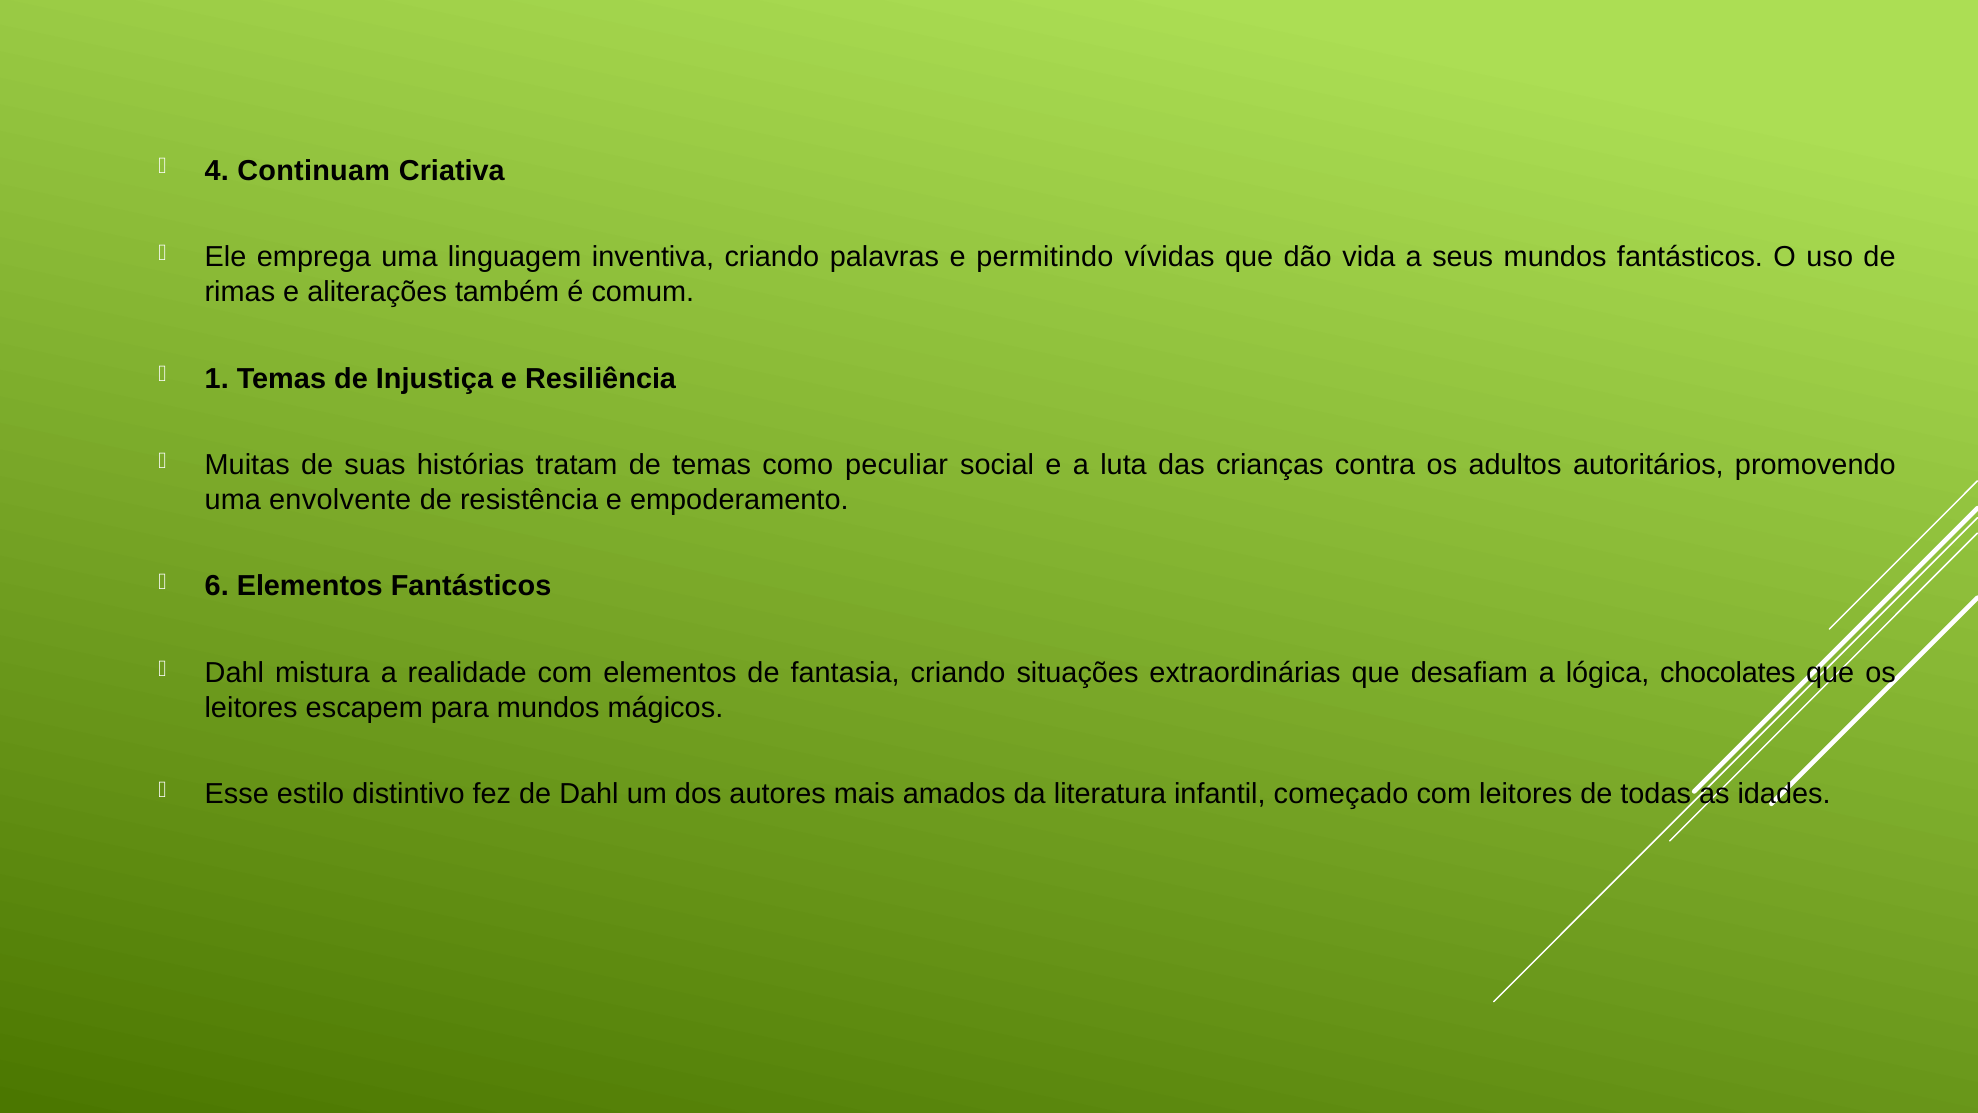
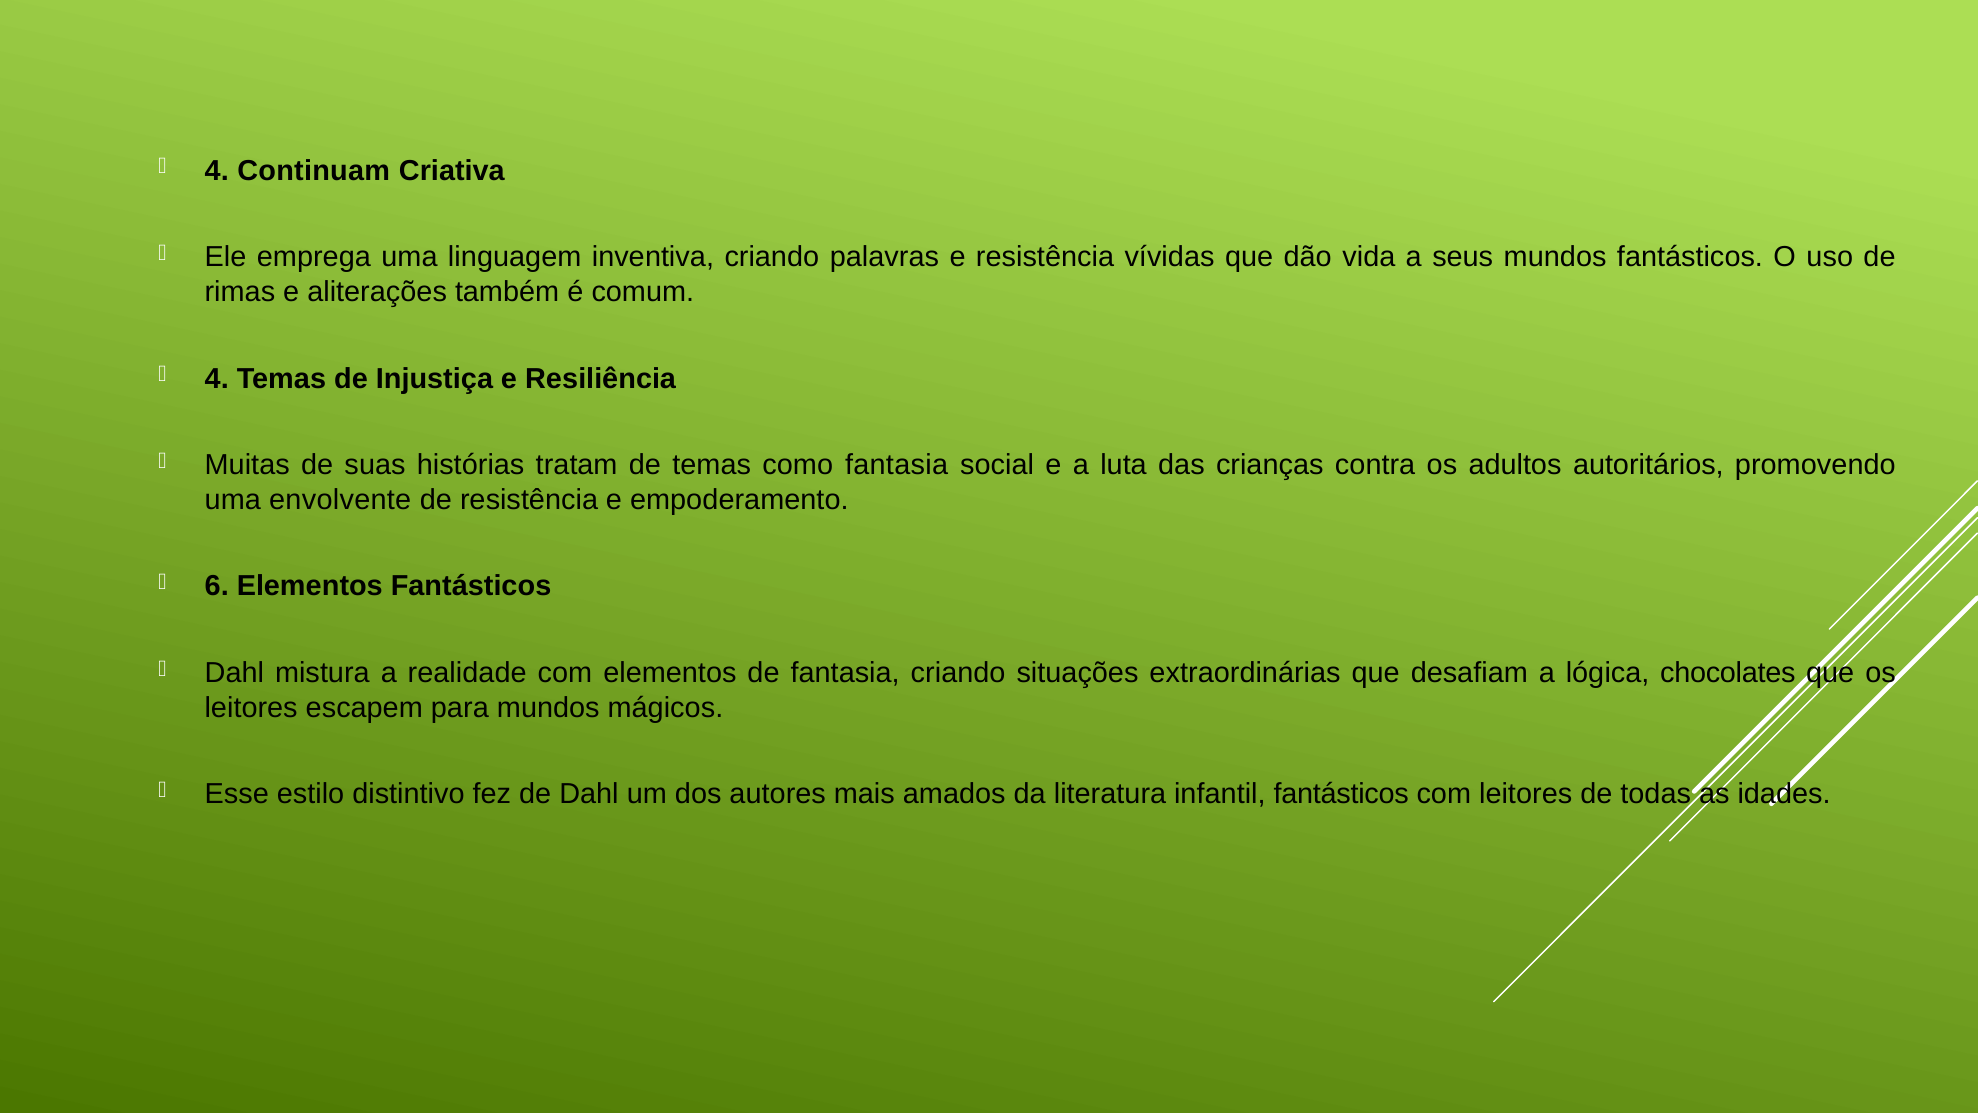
e permitindo: permitindo -> resistência (1045, 257)
1: 1 -> 4 (217, 378)
como peculiar: peculiar -> fantasia (897, 465)
infantil começado: começado -> fantásticos (1341, 794)
